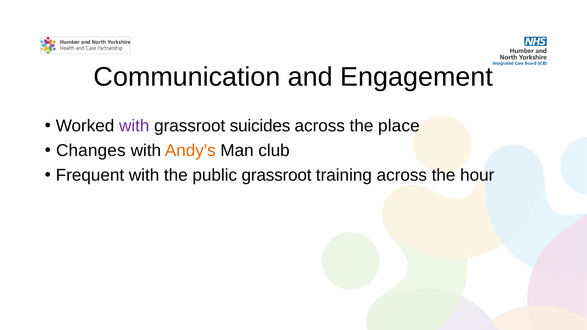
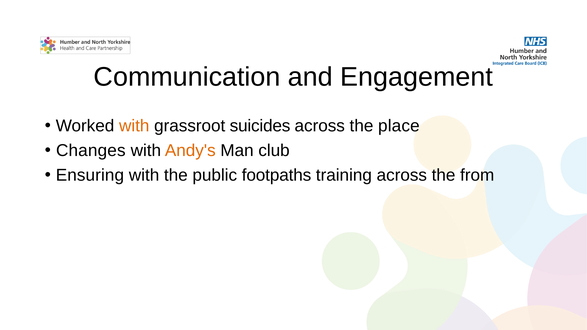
with colour: purple -> orange (134, 126)
Frequent: Frequent -> Ensuring (90, 175)
public grassroot: grassroot -> footpaths (277, 175)
hour: hour -> from (477, 175)
